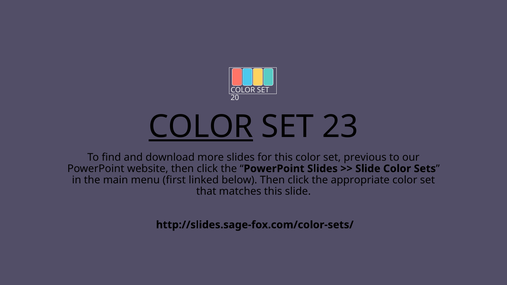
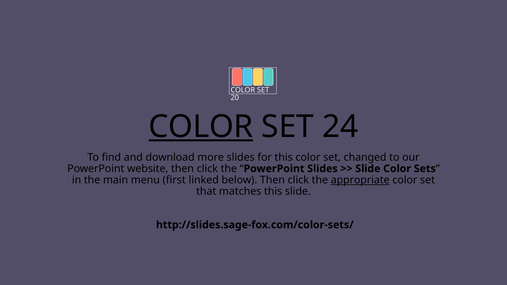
23: 23 -> 24 (340, 127)
previous: previous -> changed (365, 157)
appropriate underline: none -> present (360, 180)
